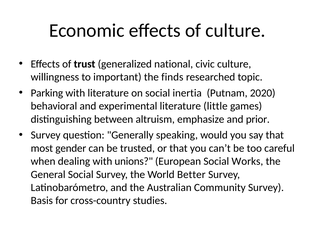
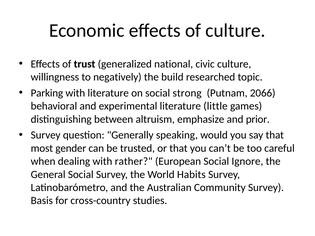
important: important -> negatively (117, 77)
finds: finds -> build (172, 77)
inertia: inertia -> strong (187, 93)
2020: 2020 -> 2066 (263, 93)
unions: unions -> rather (134, 161)
Works: Works -> Ignore (247, 161)
Better: Better -> Habits (191, 175)
